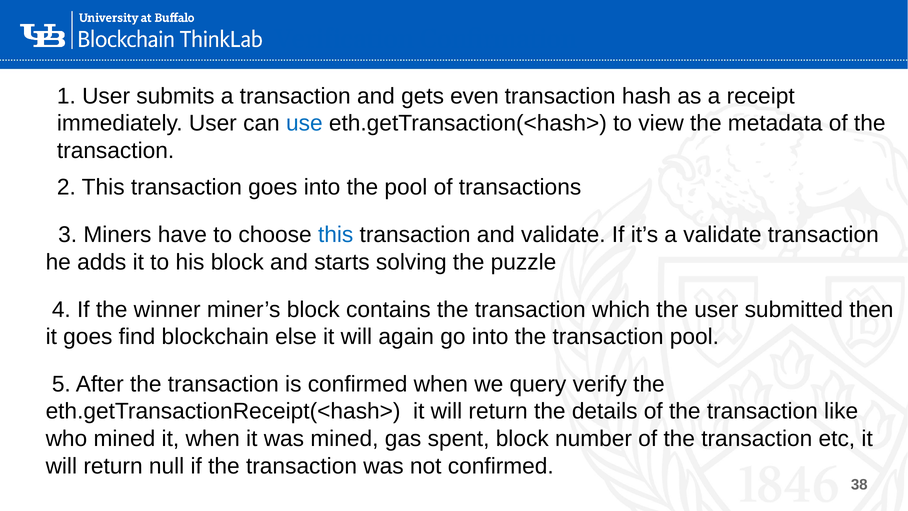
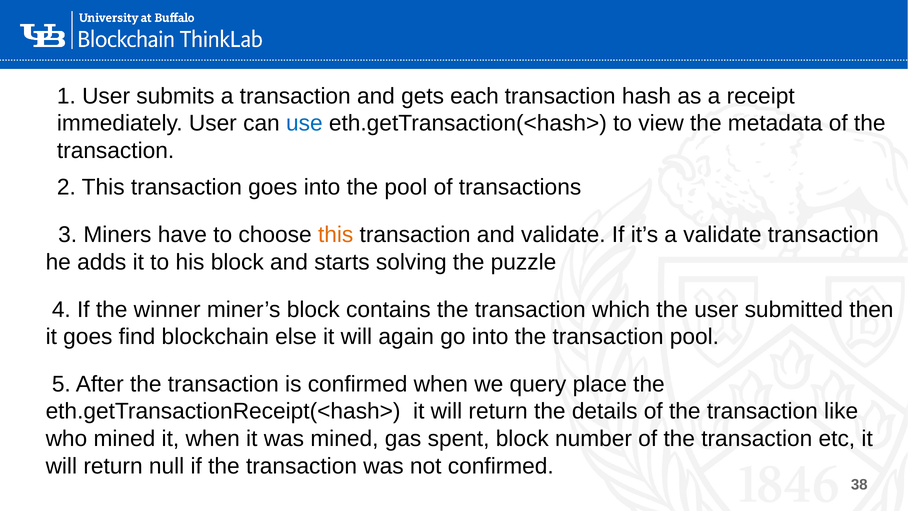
even: even -> each (474, 96)
this colour: blue -> orange (336, 235)
verify: verify -> place (600, 384)
